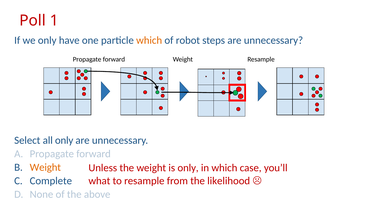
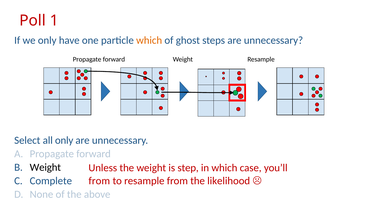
robot: robot -> ghost (188, 40)
Weight colour: orange -> black (45, 167)
is only: only -> step (188, 168)
what: what -> from (99, 181)
